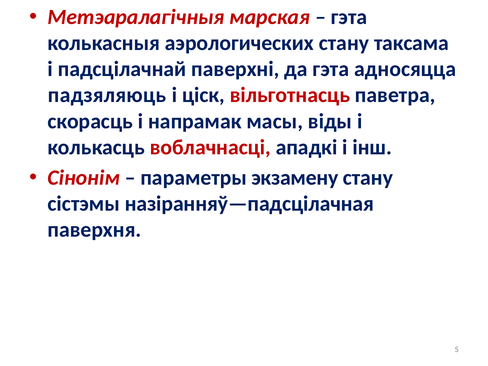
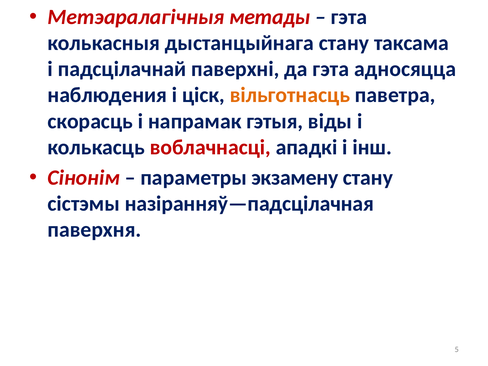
марская: марская -> метады (270, 17)
аэрологических: аэрологических -> дыстанцыйнага (239, 43)
падзяляюць: падзяляюць -> наблюдения (107, 95)
вільготнасць colour: red -> orange (290, 95)
масы: масы -> гэтыя (275, 121)
